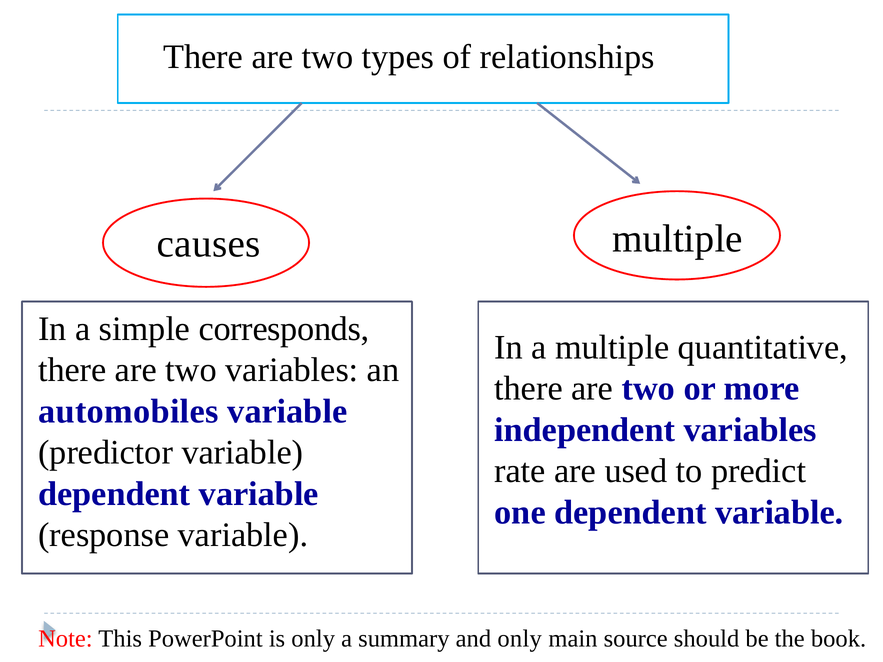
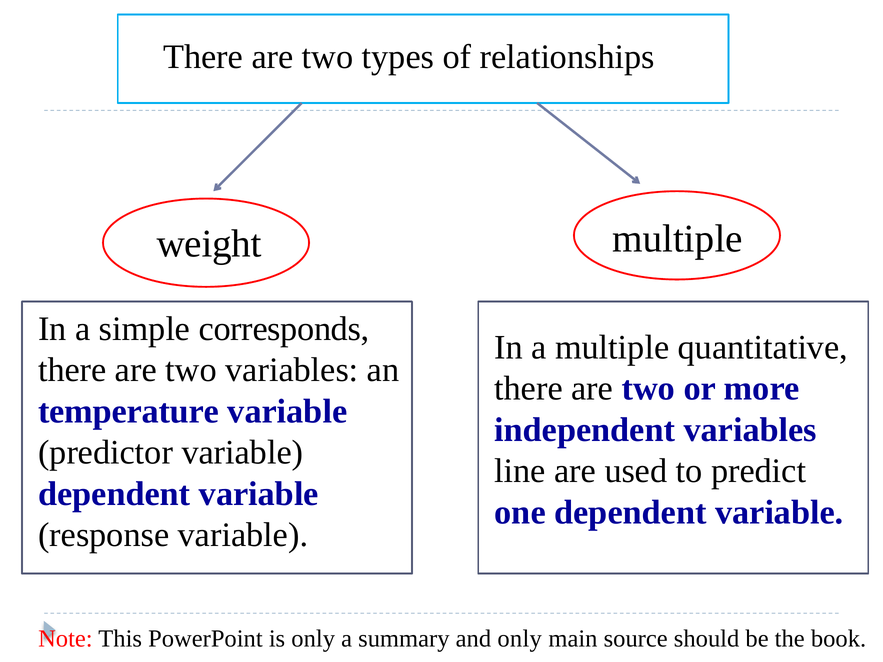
causes: causes -> weight (209, 244)
automobiles: automobiles -> temperature (129, 411)
rate: rate -> line (520, 471)
